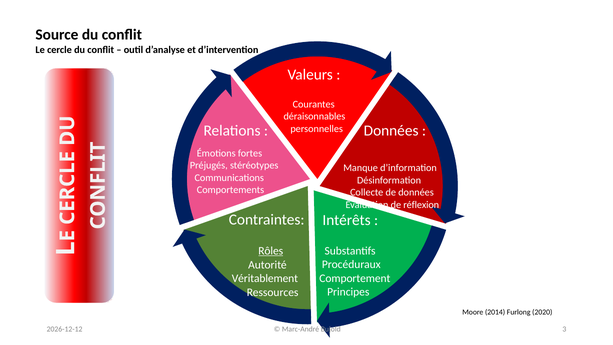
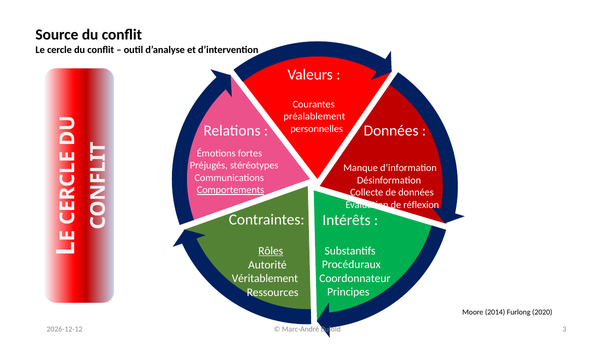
déraisonnables: déraisonnables -> préalablement (314, 116)
Comportements underline: none -> present (231, 190)
Comportement: Comportement -> Coordonnateur (355, 278)
